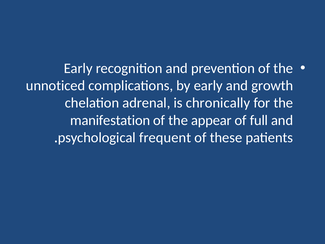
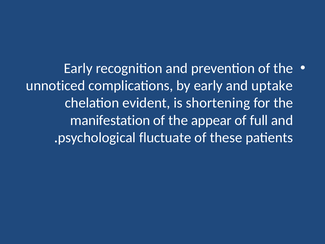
growth: growth -> uptake (272, 86)
adrenal: adrenal -> evident (146, 103)
chronically: chronically -> shortening (218, 103)
frequent: frequent -> fluctuate (165, 138)
